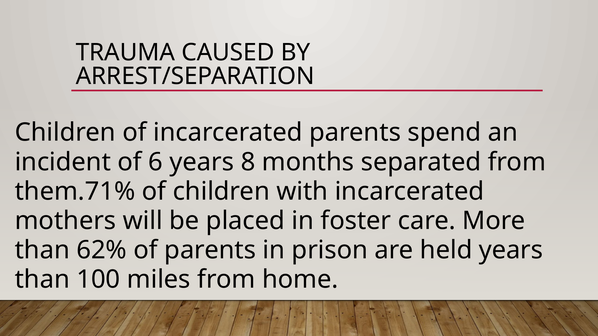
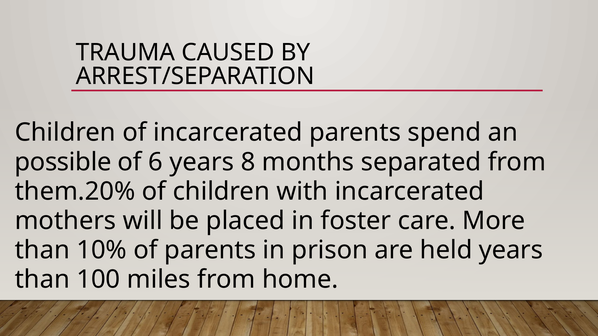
incident: incident -> possible (63, 162)
them.71%: them.71% -> them.20% (75, 192)
62%: 62% -> 10% (102, 250)
